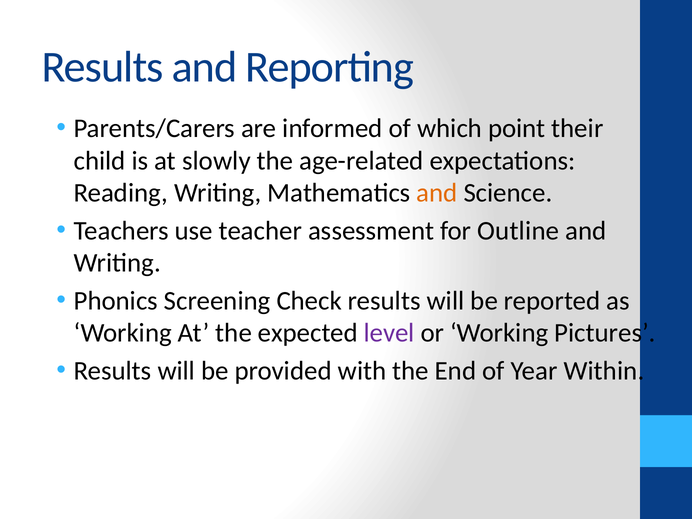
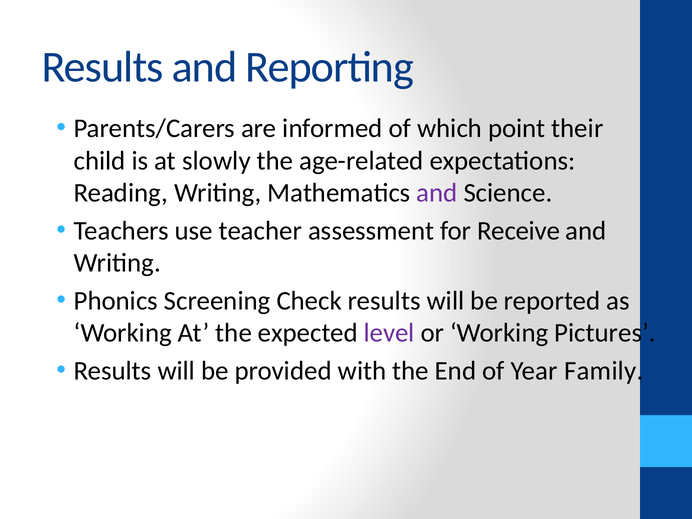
and colour: orange -> purple (437, 193)
Outline: Outline -> Receive (519, 231)
Within: Within -> Family (604, 371)
